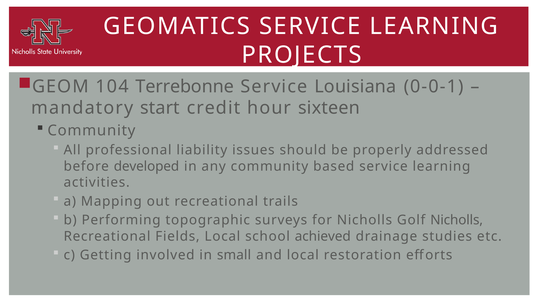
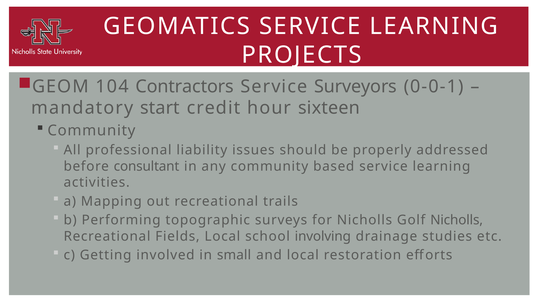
Terrebonne: Terrebonne -> Contractors (185, 86)
Louisiana: Louisiana -> Surveyors (356, 86)
developed: developed -> consultant (146, 166)
achieved: achieved -> involving (323, 236)
